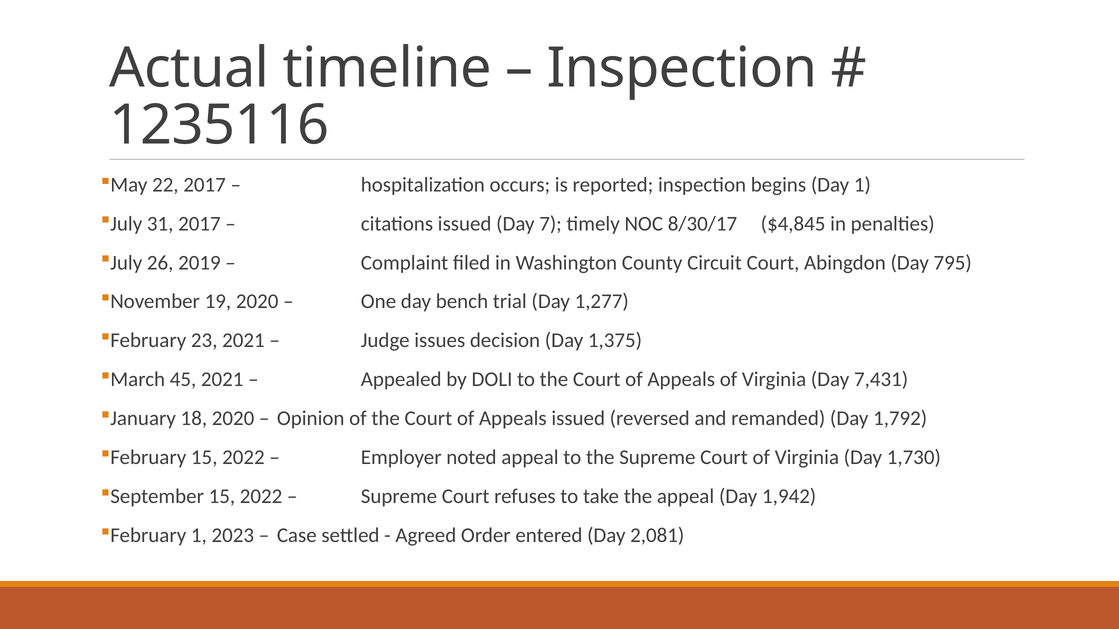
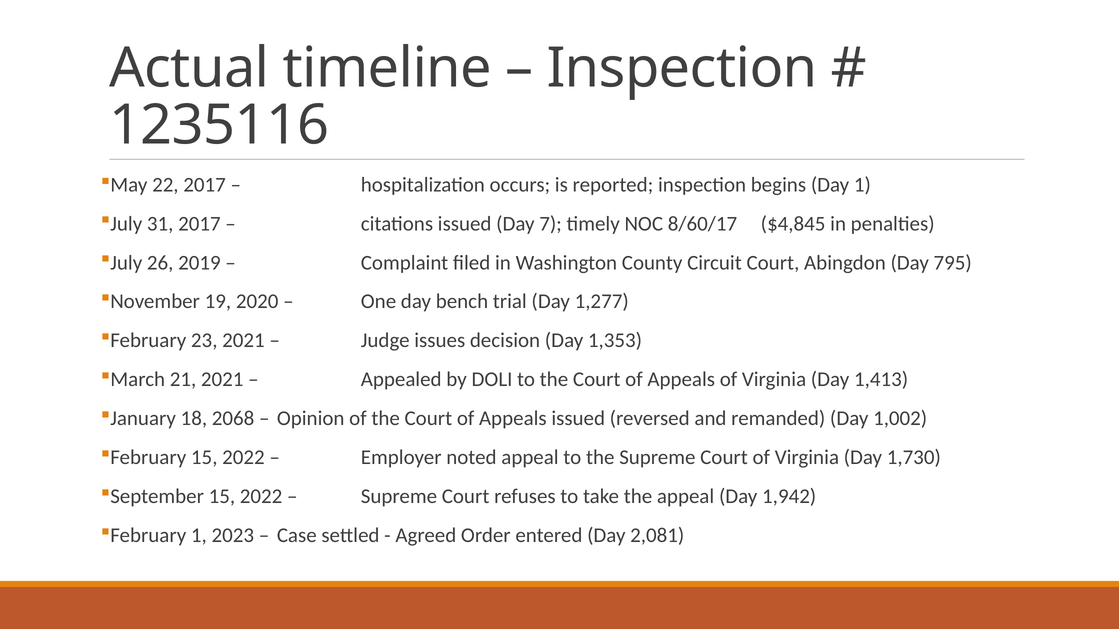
8/30/17: 8/30/17 -> 8/60/17 (702, 224)
1,375: 1,375 -> 1,353 (615, 341)
45: 45 -> 21 (183, 380)
7,431: 7,431 -> 1,413 (881, 380)
18 2020: 2020 -> 2068 (233, 419)
1,792: 1,792 -> 1,002 (900, 419)
